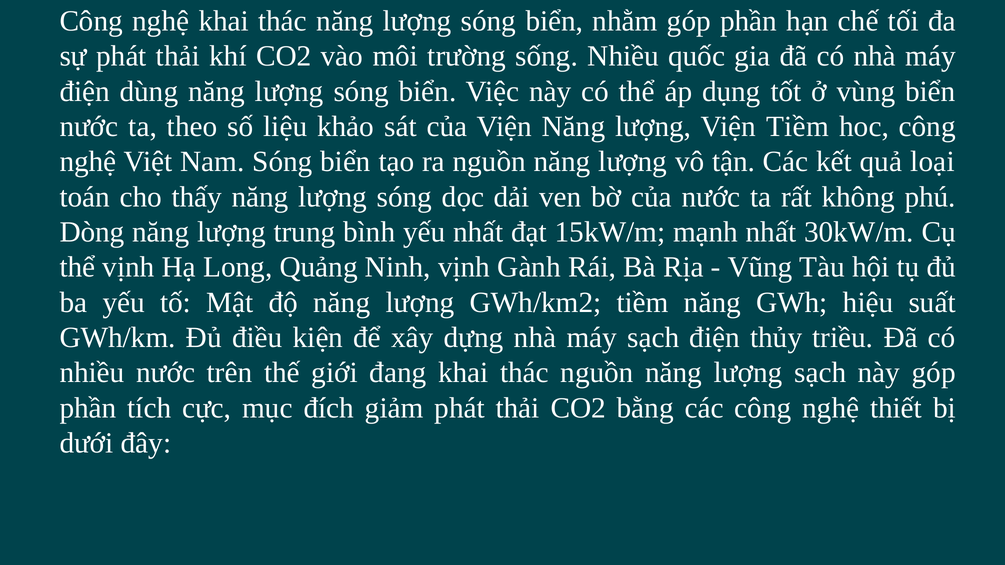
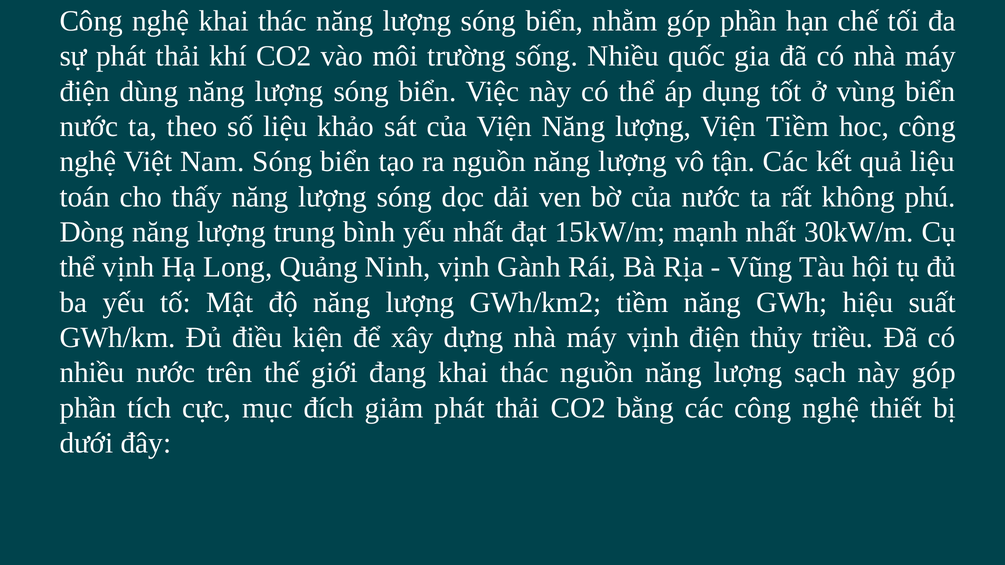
quả loại: loại -> liệu (933, 162)
máy sạch: sạch -> vịnh (653, 338)
